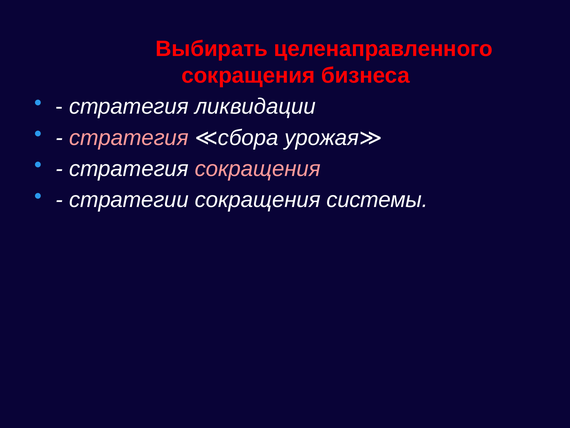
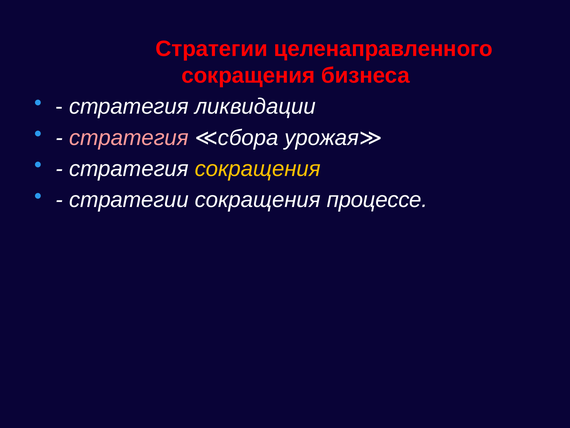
Выбирать: Выбирать -> Стратегии (212, 49)
сокращения colour: pink -> yellow (258, 169)
системы: системы -> процессе (377, 200)
